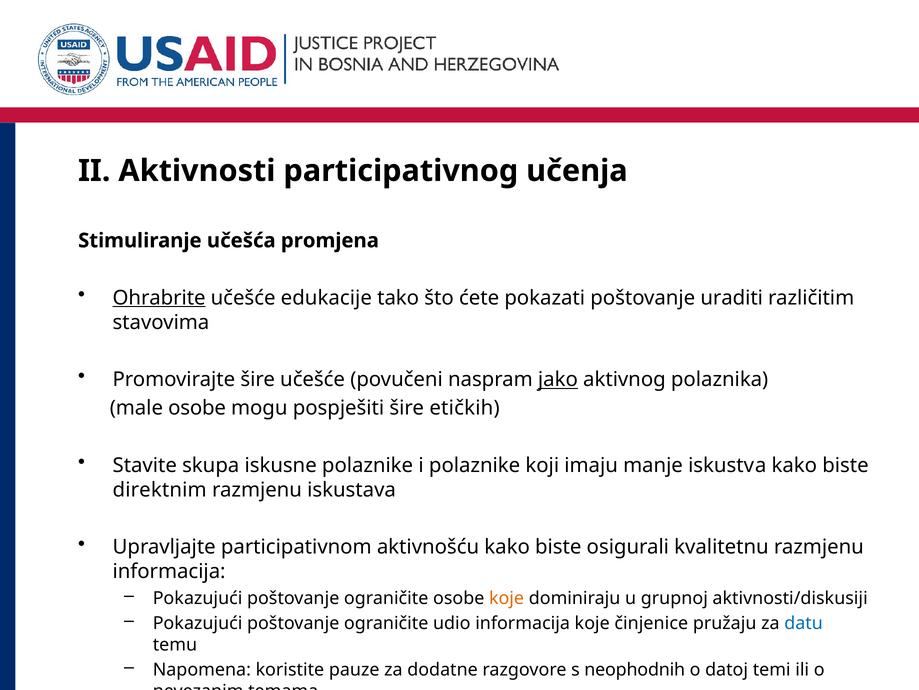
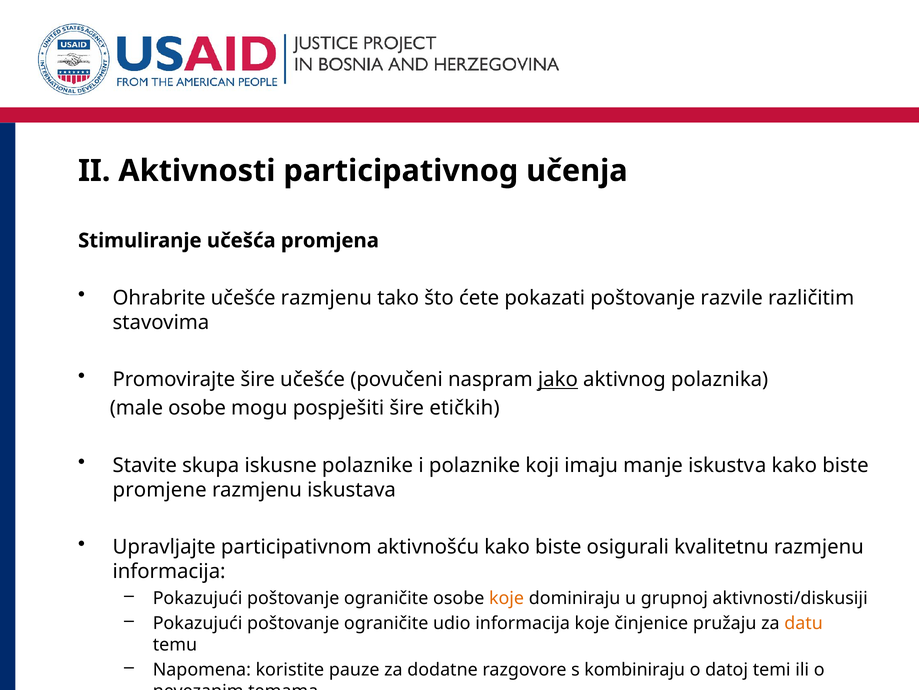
Ohrabrite underline: present -> none (159, 298)
učešće edukacije: edukacije -> razmjenu (326, 298)
uraditi: uraditi -> razvile (732, 298)
direktnim: direktnim -> promjene (160, 489)
datu colour: blue -> orange (804, 622)
neophodnih: neophodnih -> kombiniraju (635, 669)
